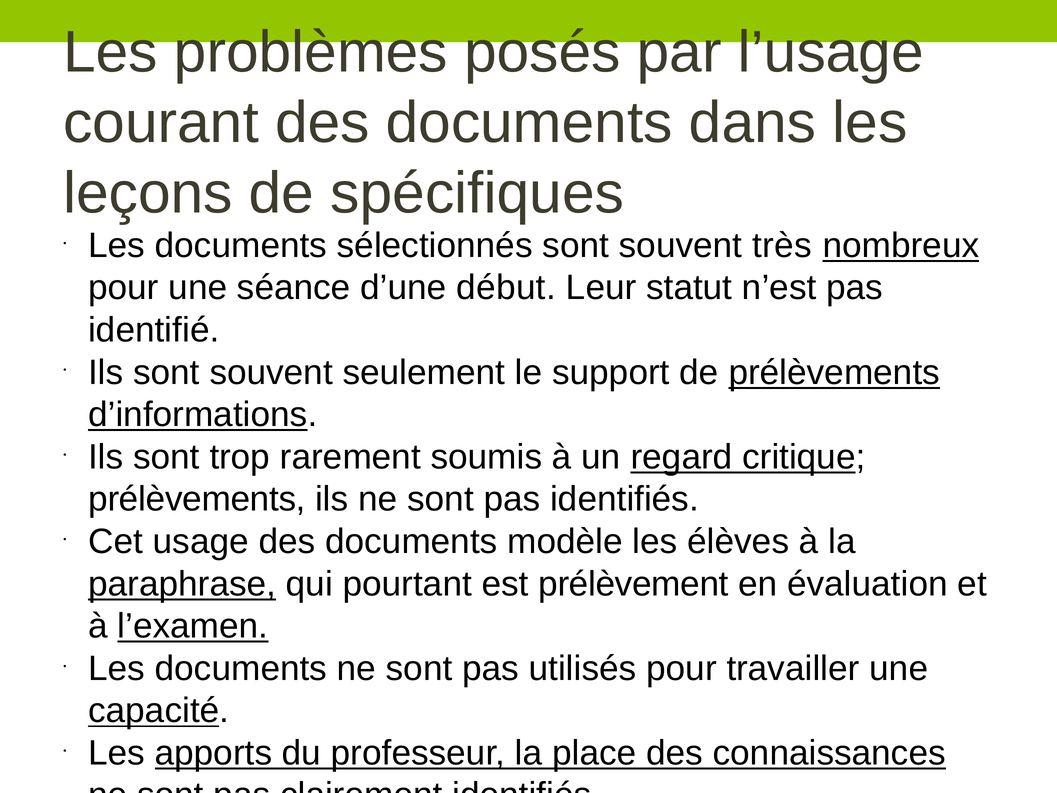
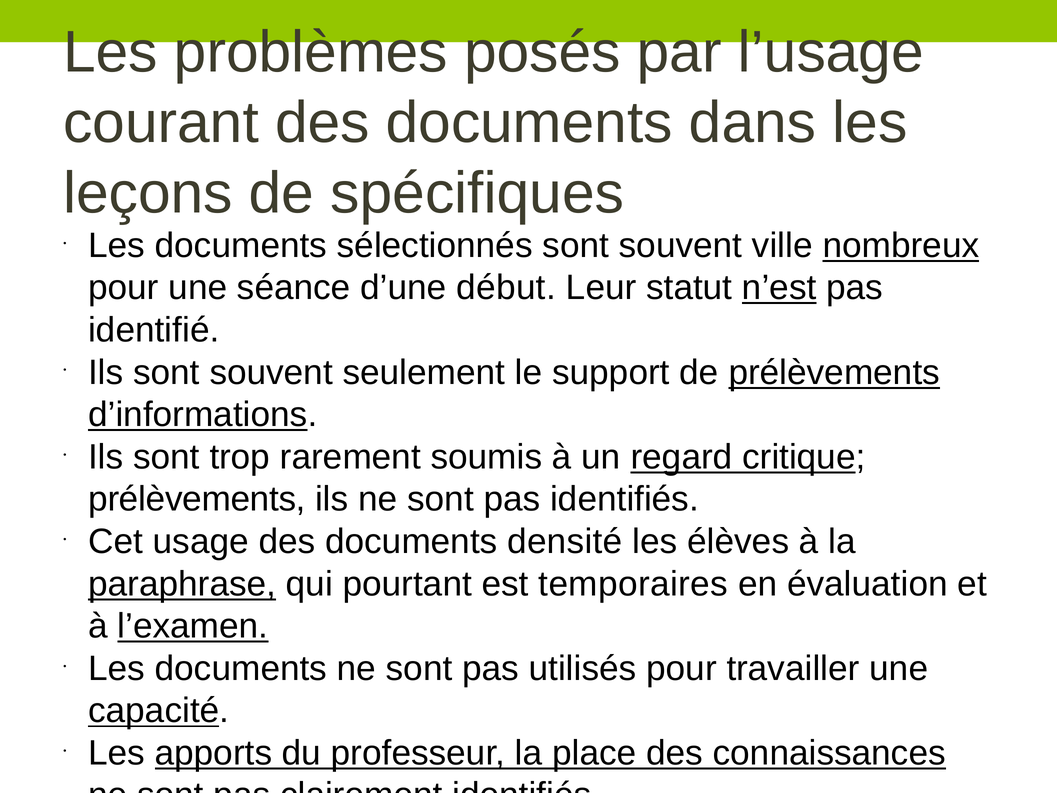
très: très -> ville (782, 245)
n’est underline: none -> present (779, 288)
modèle: modèle -> densité (565, 541)
prélèvement: prélèvement -> temporaires (633, 584)
